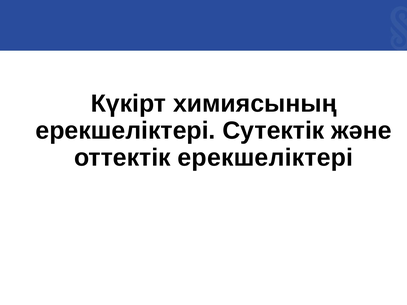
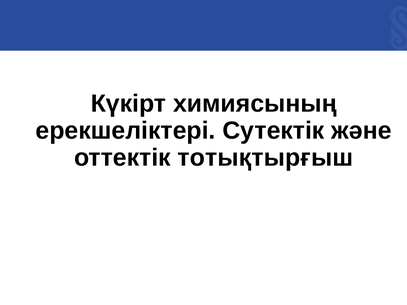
оттектік ерекшеліктері: ерекшеліктері -> тотықтырғыш (265, 158)
